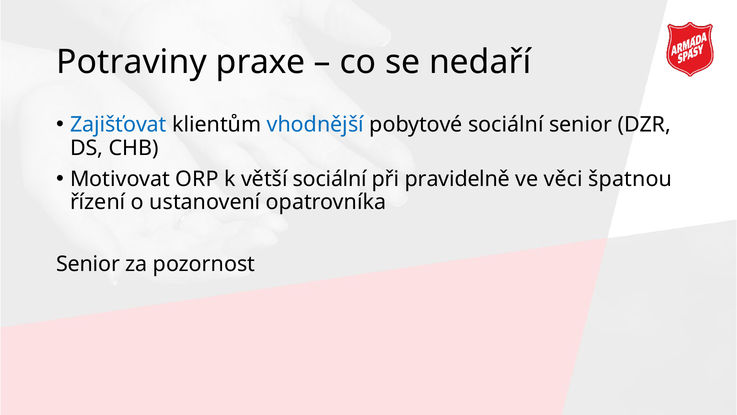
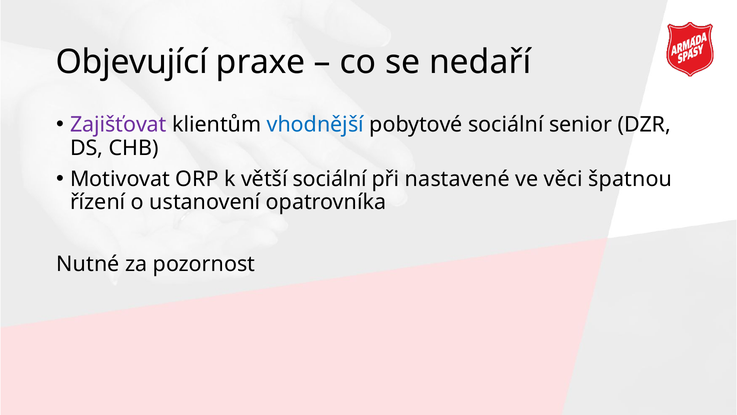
Potraviny: Potraviny -> Objevující (132, 62)
Zajišťovat colour: blue -> purple (118, 125)
pravidelně: pravidelně -> nastavené (457, 179)
Senior: Senior -> Nutné (88, 264)
